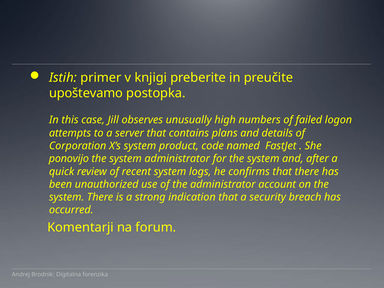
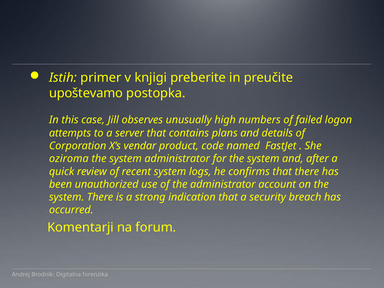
X’s system: system -> vendar (140, 146)
ponovijo: ponovijo -> oziroma (69, 159)
